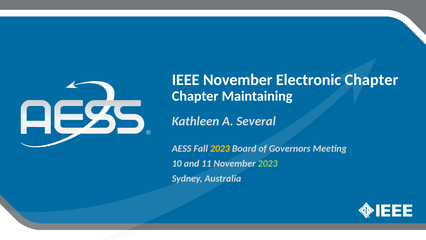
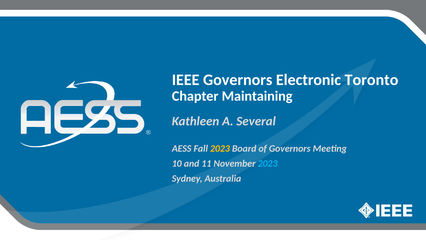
IEEE November: November -> Governors (238, 80)
Electronic Chapter: Chapter -> Toronto (372, 80)
2023 colour: light green -> light blue (268, 163)
